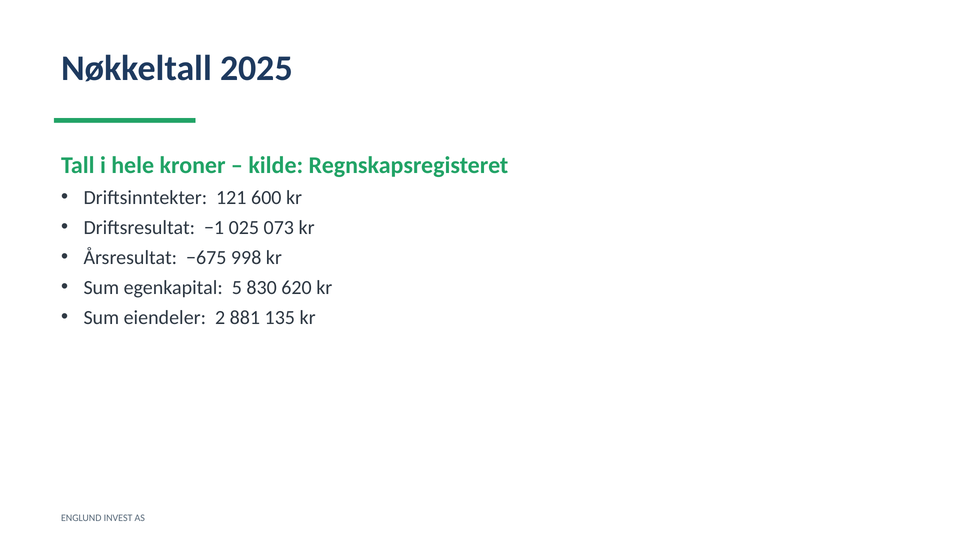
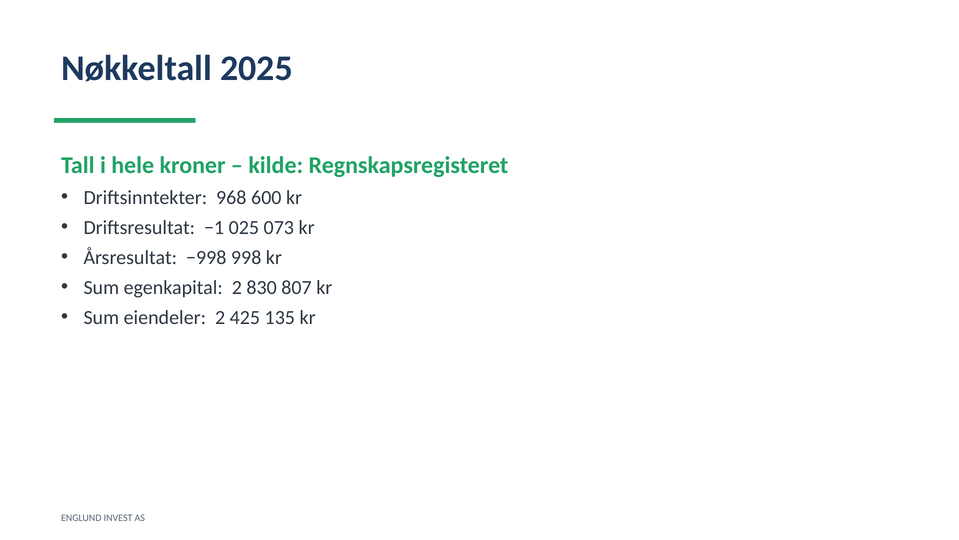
121: 121 -> 968 (231, 197)
−675: −675 -> −998 (206, 257)
egenkapital 5: 5 -> 2 (237, 287)
620: 620 -> 807 (297, 287)
881: 881 -> 425 (245, 317)
